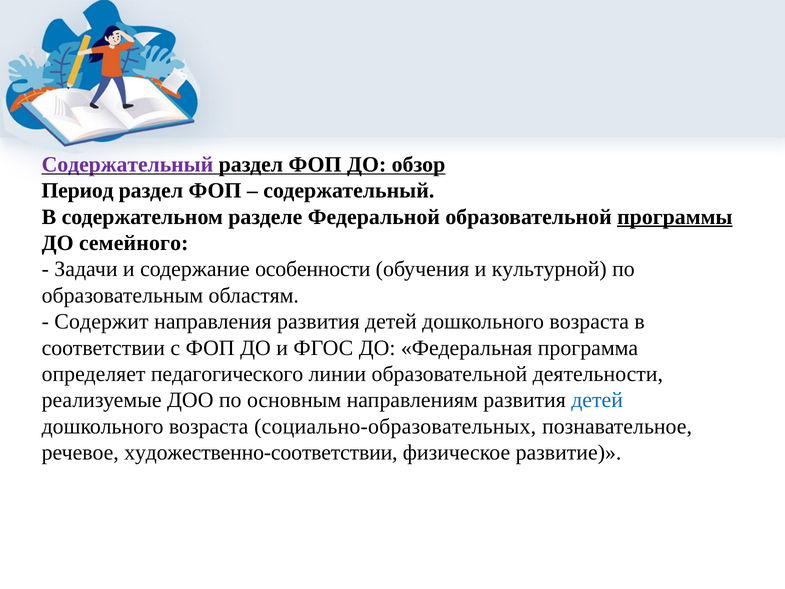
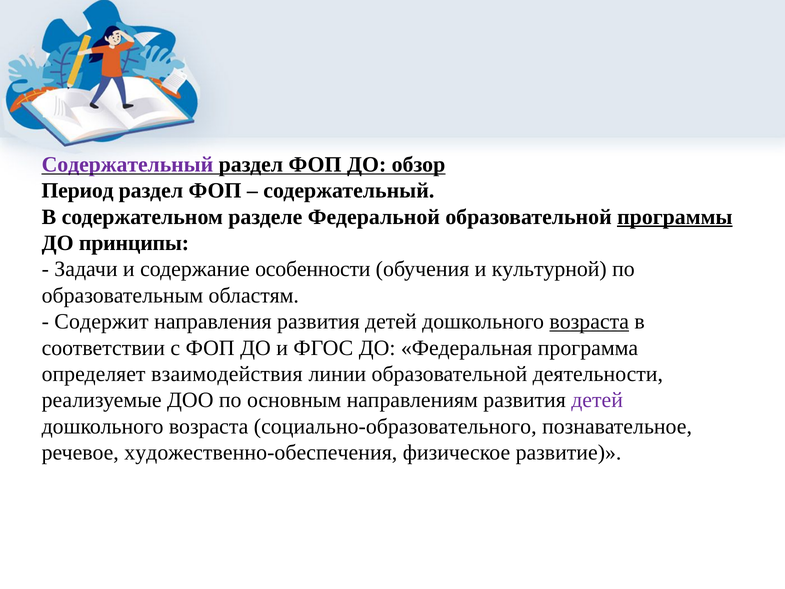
семейного: семейного -> принципы (134, 243)
возраста underline: none -> present (589, 322)
педагогического: педагогического -> взаимодействия (227, 374)
детей colour: blue -> purple (597, 400)
социально-образовательных: социально-образовательных -> социально-образовательного (395, 426)
художественно-соответствии: художественно-соответствии -> художественно-обеспечения (261, 452)
